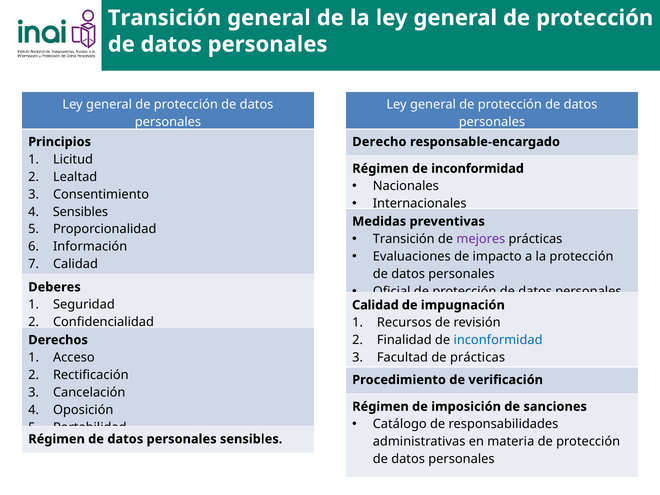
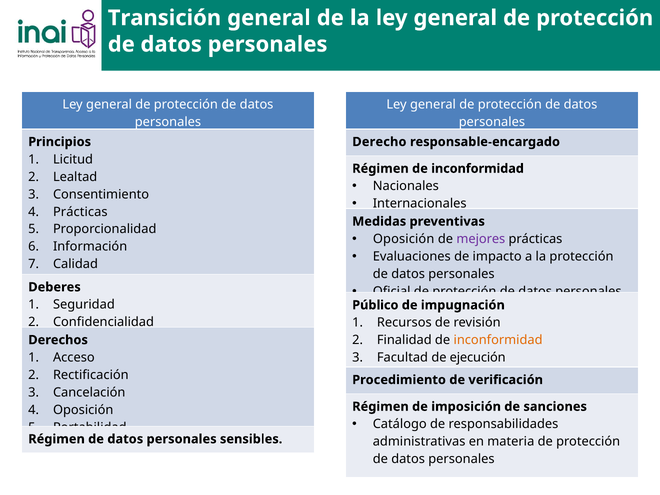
Sensibles: Sensibles -> Prácticas (80, 212)
Transición: Transición -> Oposición (404, 239)
Calidad: Calidad -> Público (375, 305)
inconformidad colour: blue -> orange (498, 340)
de prácticas: prácticas -> ejecución (478, 358)
